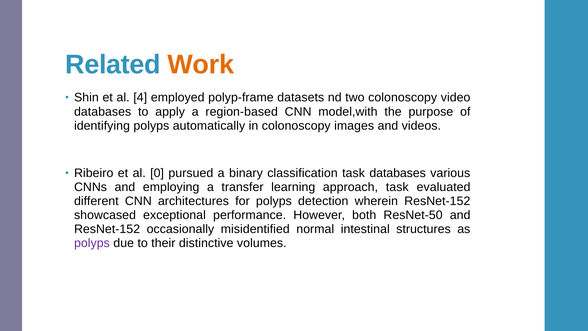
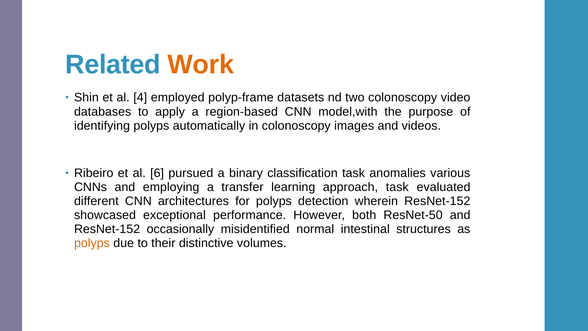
0: 0 -> 6 (157, 173)
task databases: databases -> anomalies (398, 173)
polyps colour: purple -> orange (92, 243)
